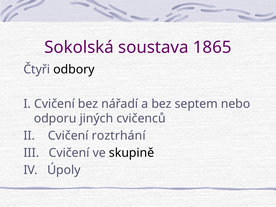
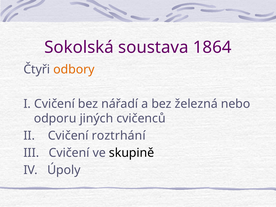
1865: 1865 -> 1864 (212, 47)
odbory colour: black -> orange (74, 69)
septem: septem -> železná (196, 104)
